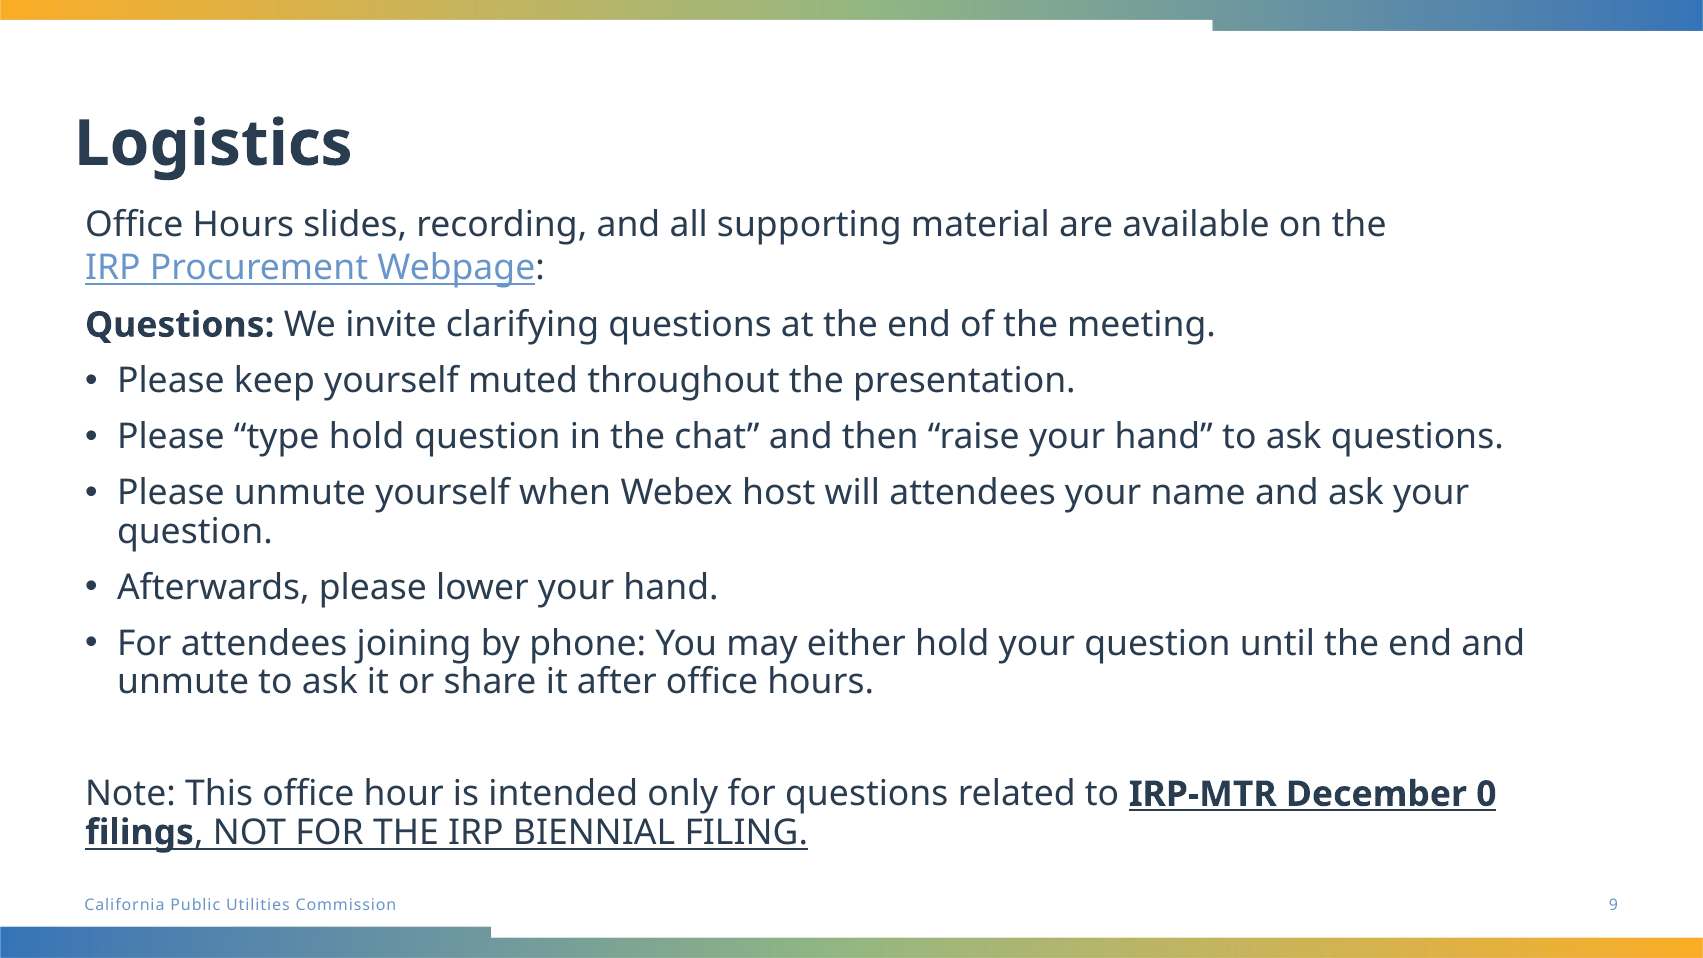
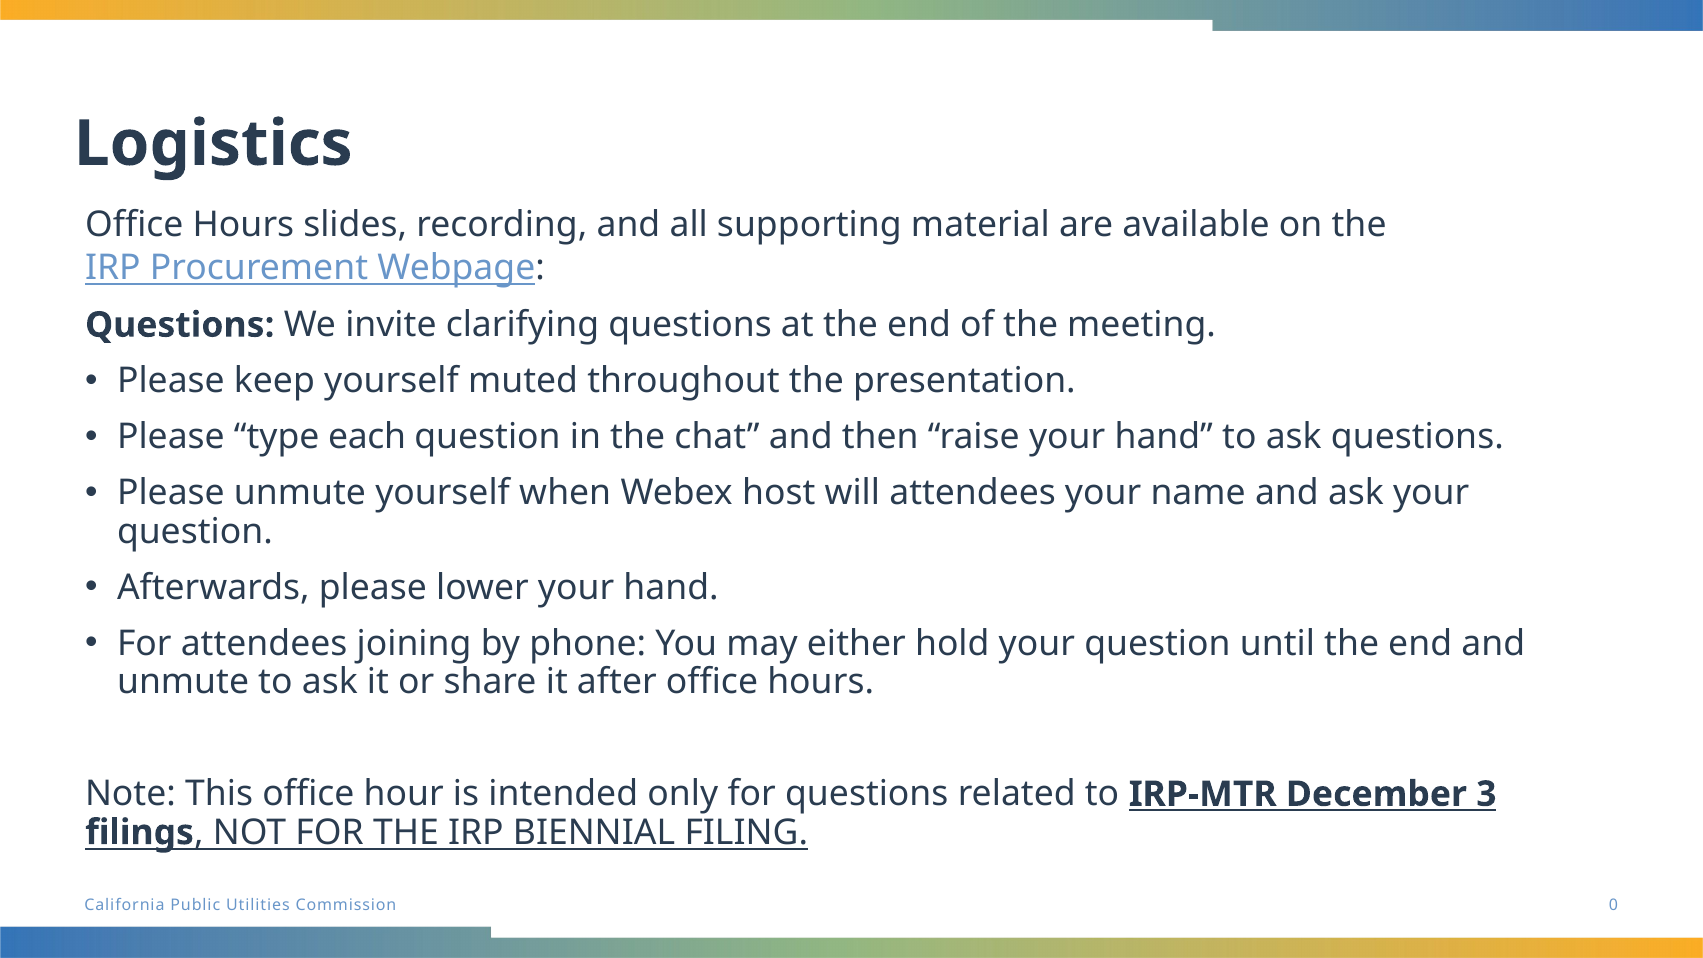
type hold: hold -> each (367, 437)
0: 0 -> 3 (1486, 794)
9: 9 -> 0 (1613, 905)
